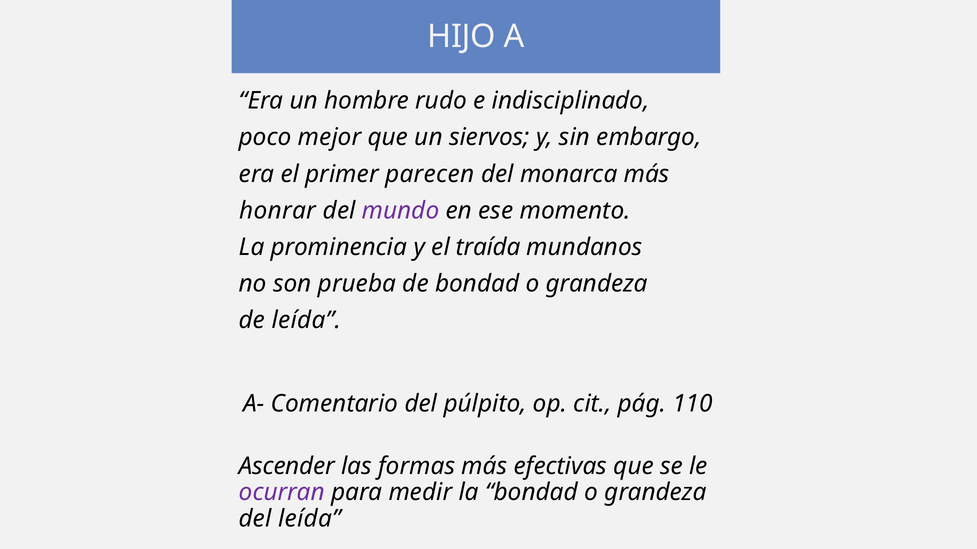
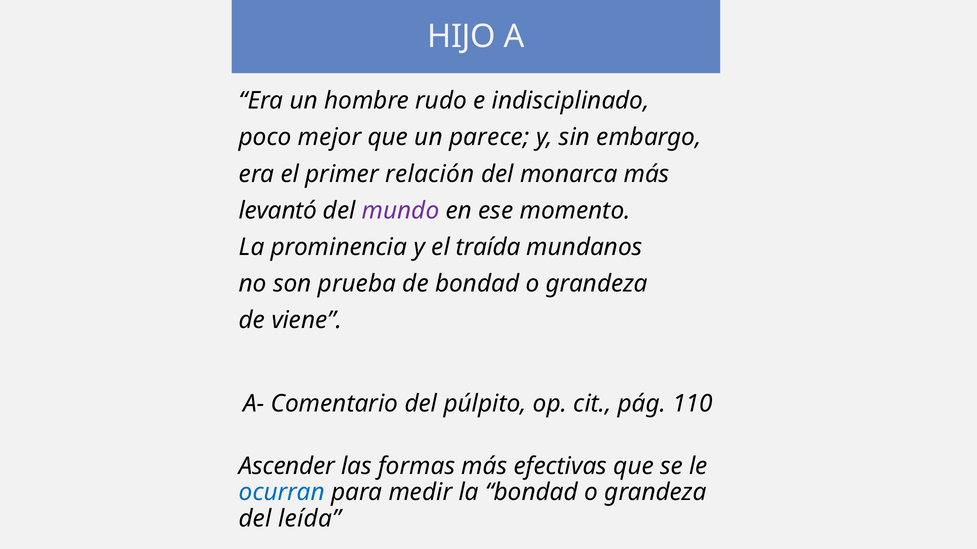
siervos: siervos -> parece (489, 138)
parecen: parecen -> relación (430, 174)
honrar: honrar -> levantó (278, 211)
de leída: leída -> viene (307, 321)
ocurran colour: purple -> blue (282, 493)
